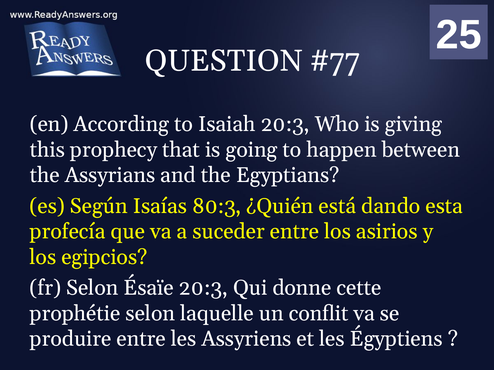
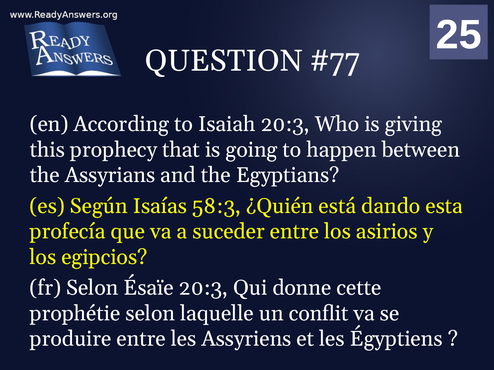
80:3: 80:3 -> 58:3 (217, 206)
